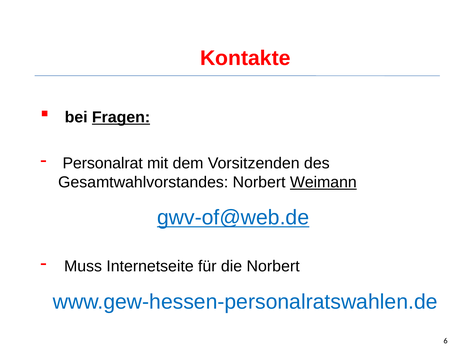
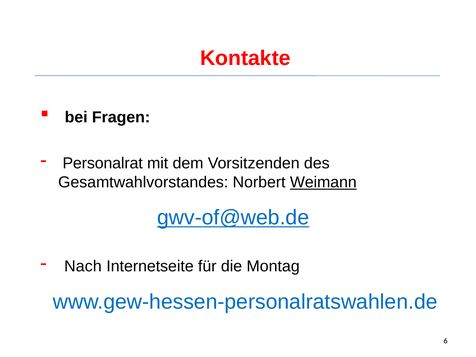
Fragen underline: present -> none (121, 117)
Muss: Muss -> Nach (83, 266)
die Norbert: Norbert -> Montag (273, 266)
